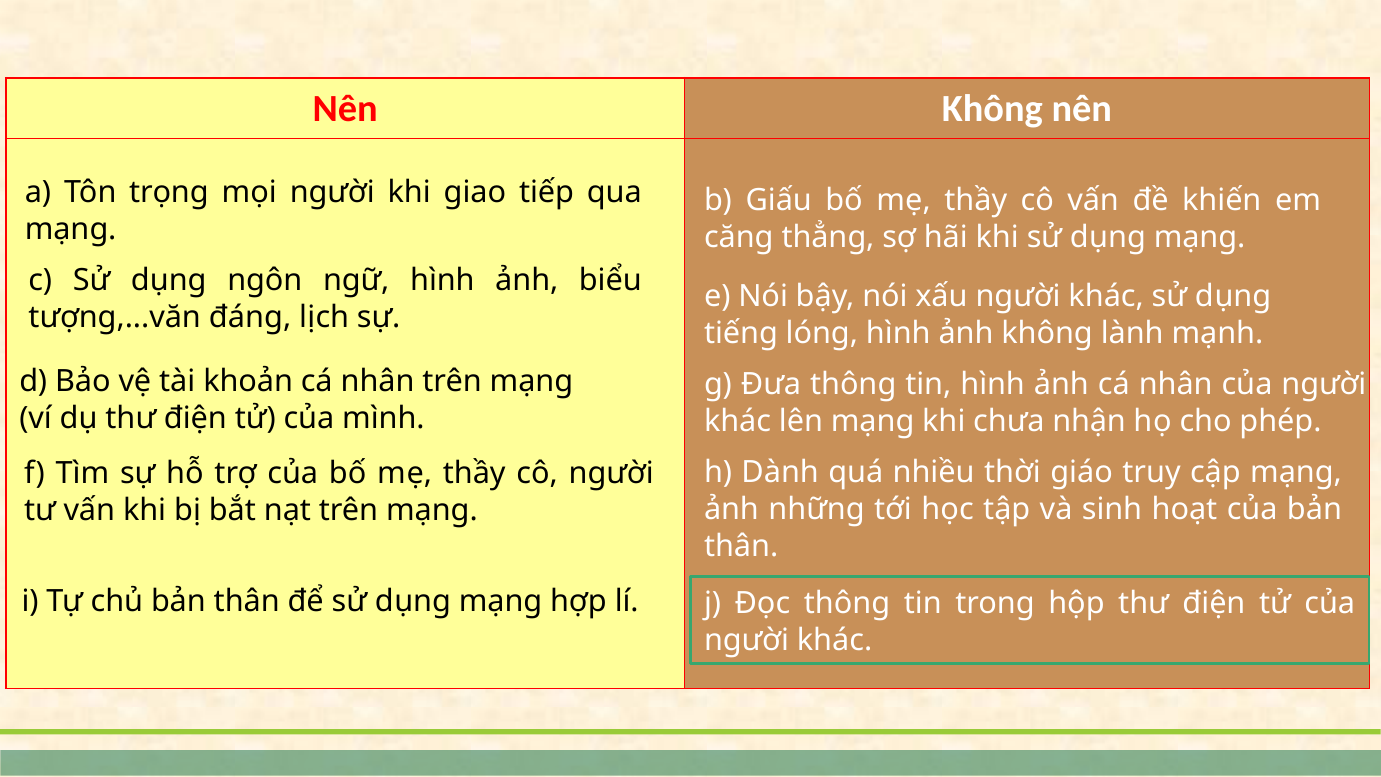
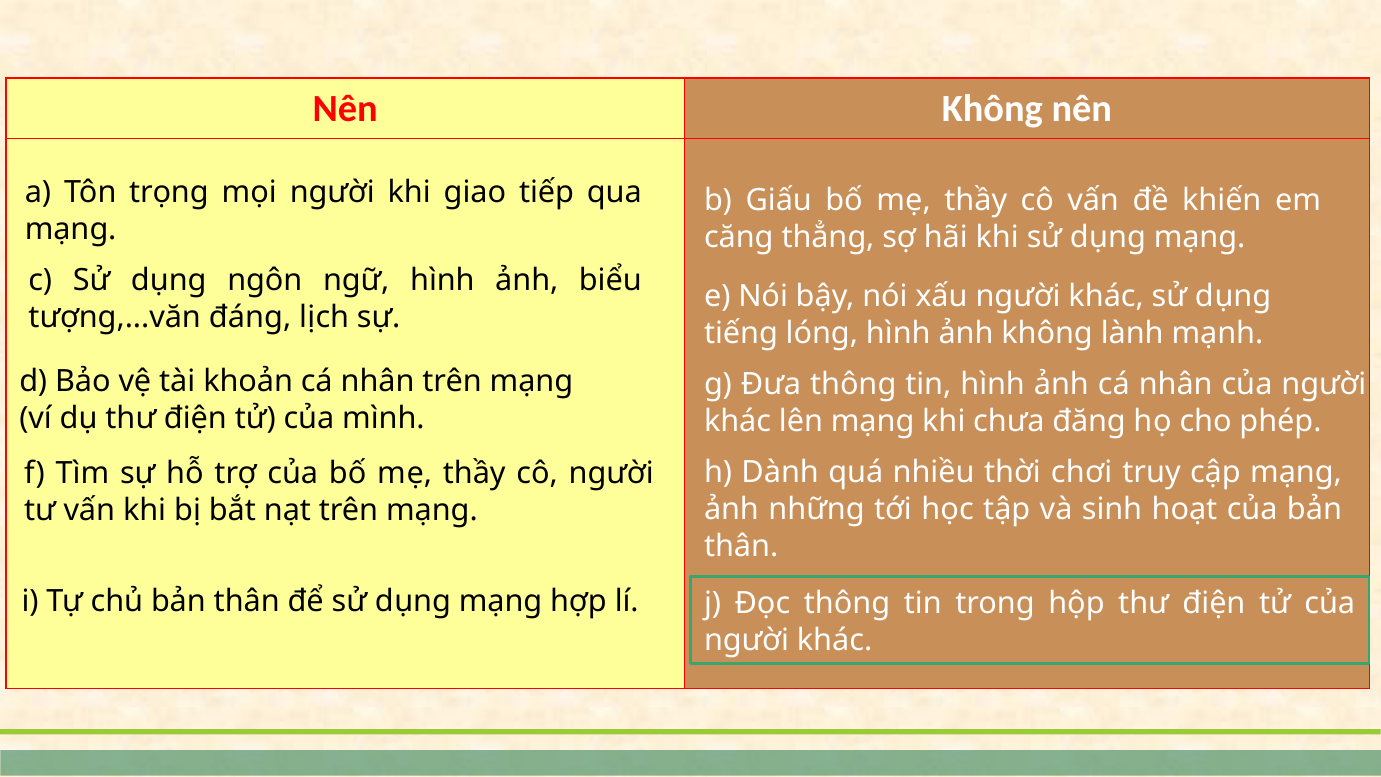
nhận: nhận -> đăng (1089, 422)
giáo: giáo -> chơi (1082, 473)
